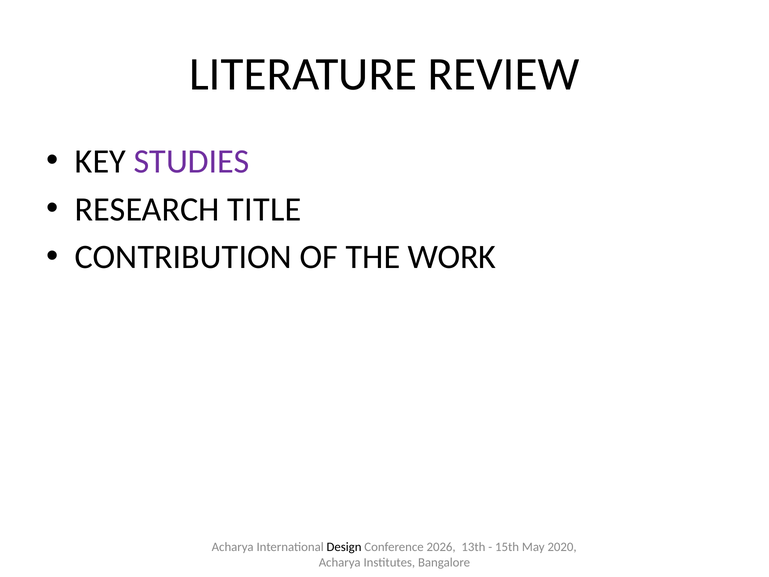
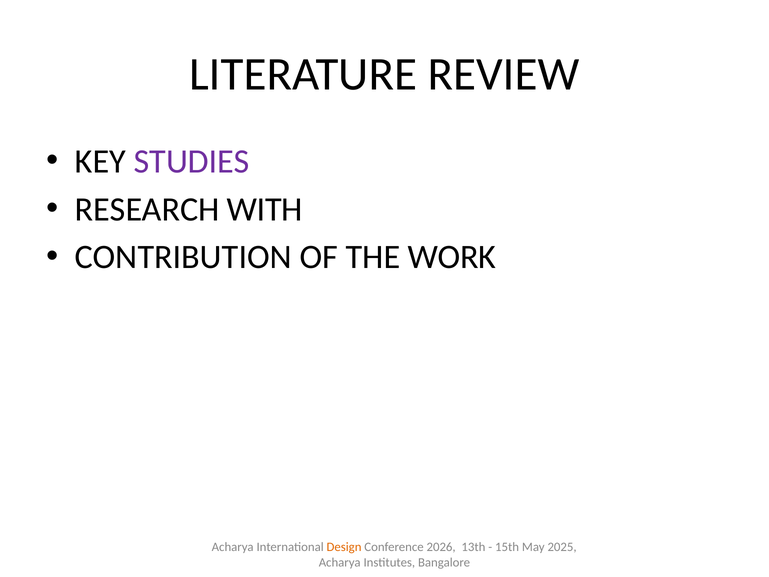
TITLE: TITLE -> WITH (265, 209)
Design colour: black -> orange (344, 547)
2020: 2020 -> 2025 (562, 547)
